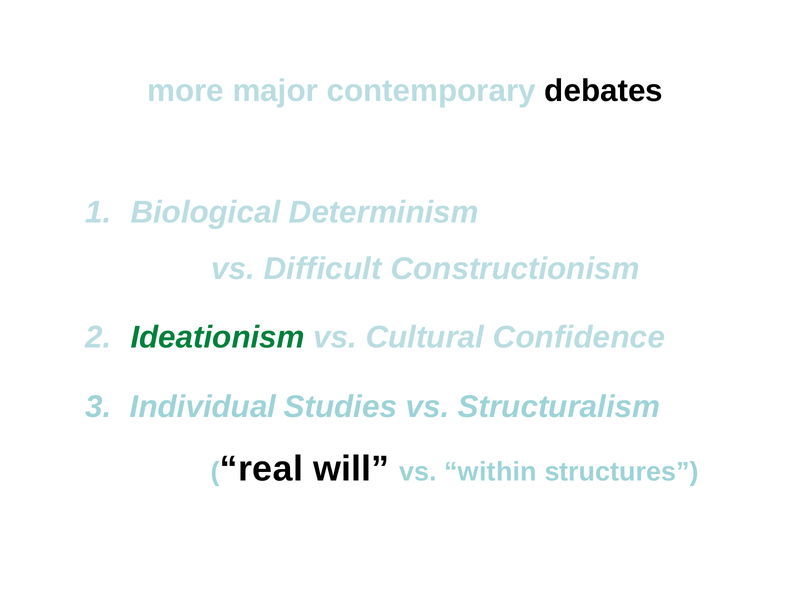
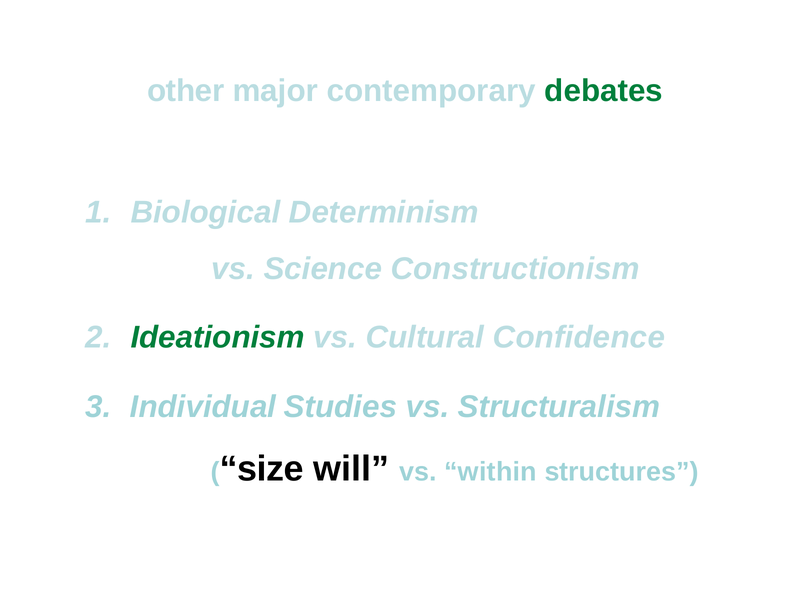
more: more -> other (186, 91)
debates colour: black -> green (604, 91)
Difficult: Difficult -> Science (323, 269)
real: real -> size (262, 469)
